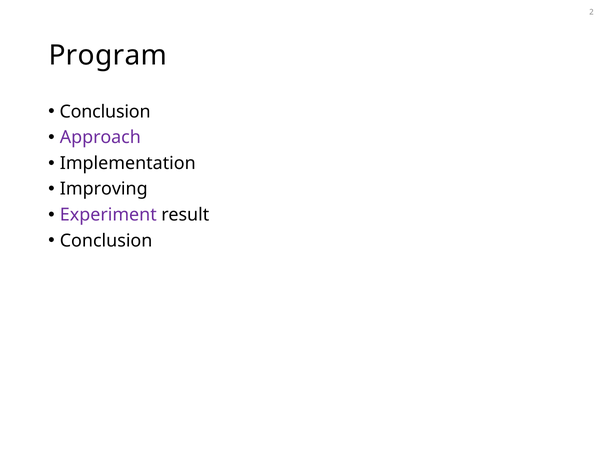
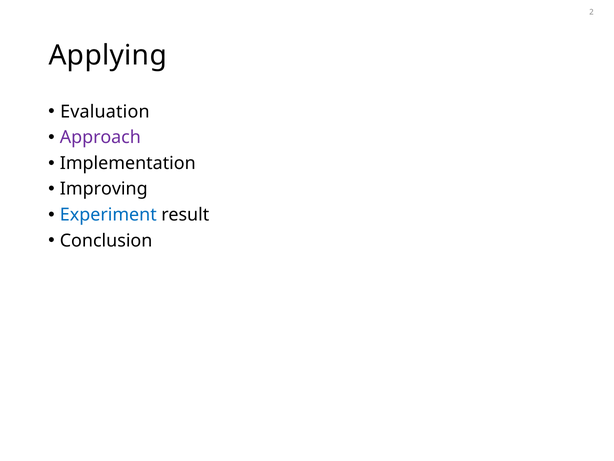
Program: Program -> Applying (108, 55)
Conclusion: Conclusion -> Evaluation (105, 112)
Experiment colour: purple -> blue (108, 215)
